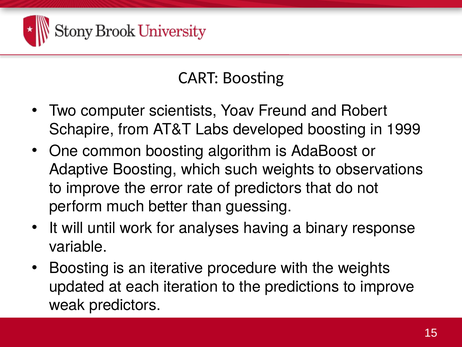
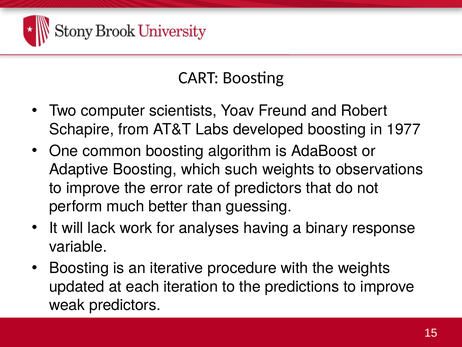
1999: 1999 -> 1977 (404, 129)
until: until -> lack (102, 228)
